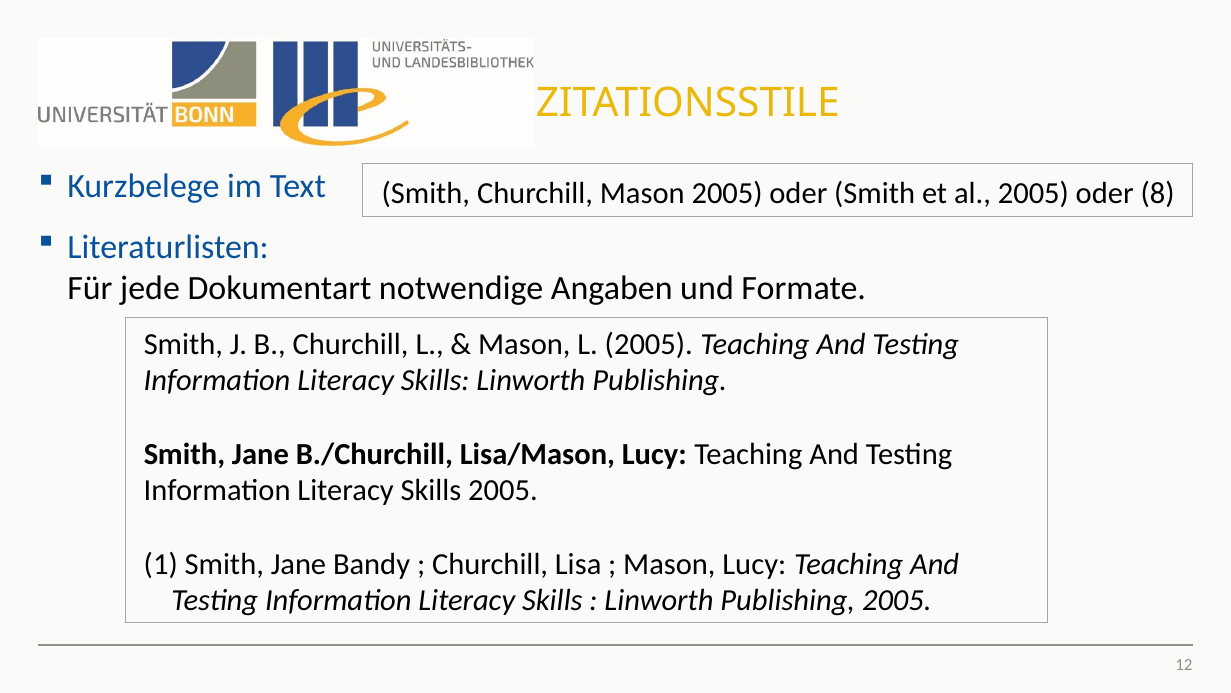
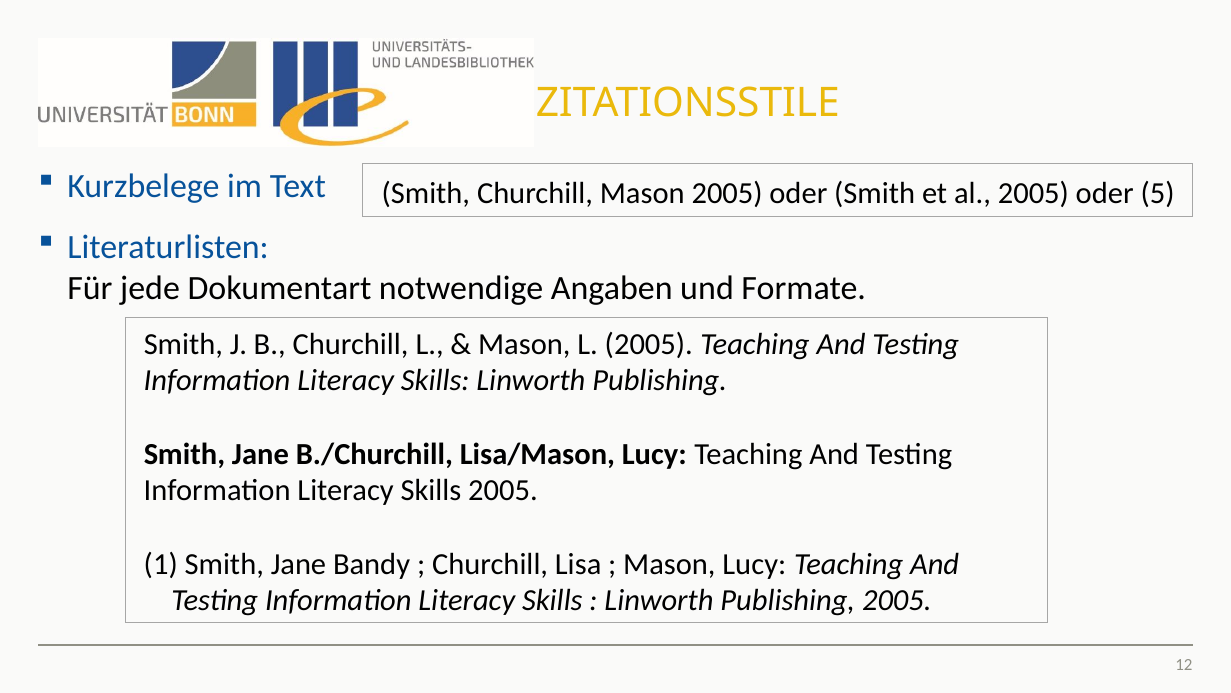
8: 8 -> 5 (1158, 193)
